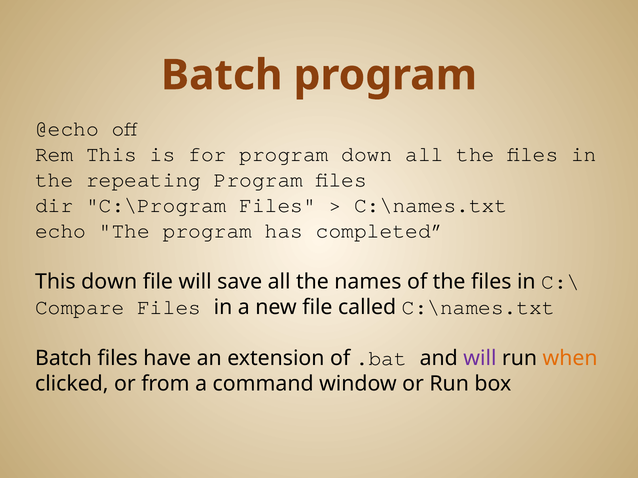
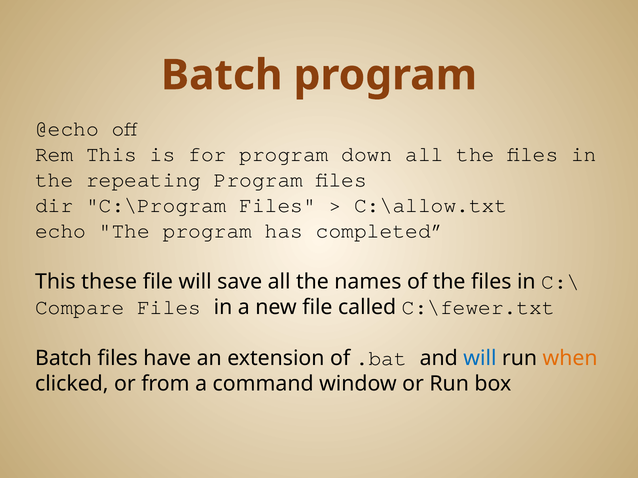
C:\names.txt: C:\names.txt -> C:\allow.txt (431, 206)
This down: down -> these (109, 282)
called C:\names.txt: C:\names.txt -> C:\fewer.txt (478, 308)
will colour: purple -> blue (480, 359)
